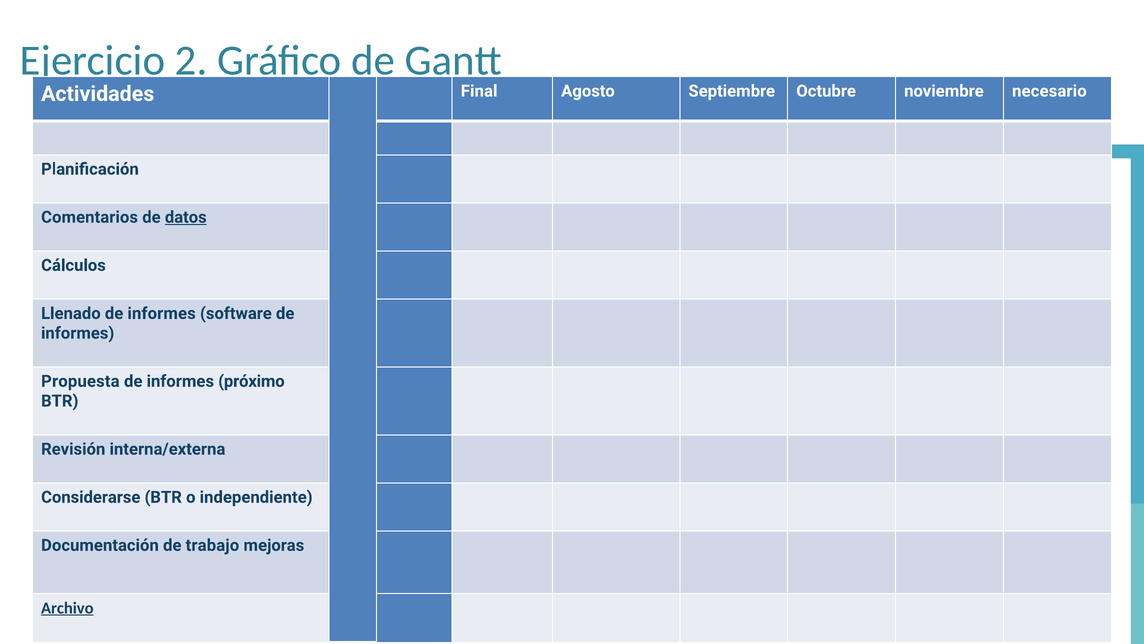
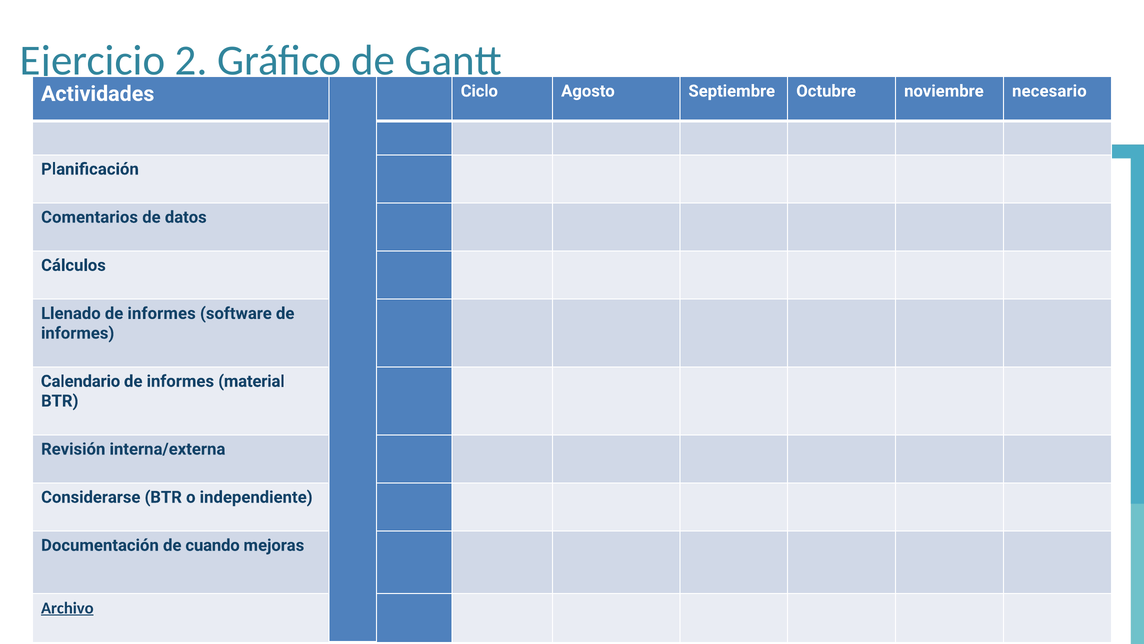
Final: Final -> Ciclo (479, 91)
datos underline: present -> none (186, 217)
Propuesta: Propuesta -> Calendario (81, 381)
próximo: próximo -> material (251, 381)
trabajo: trabajo -> cuando (213, 545)
